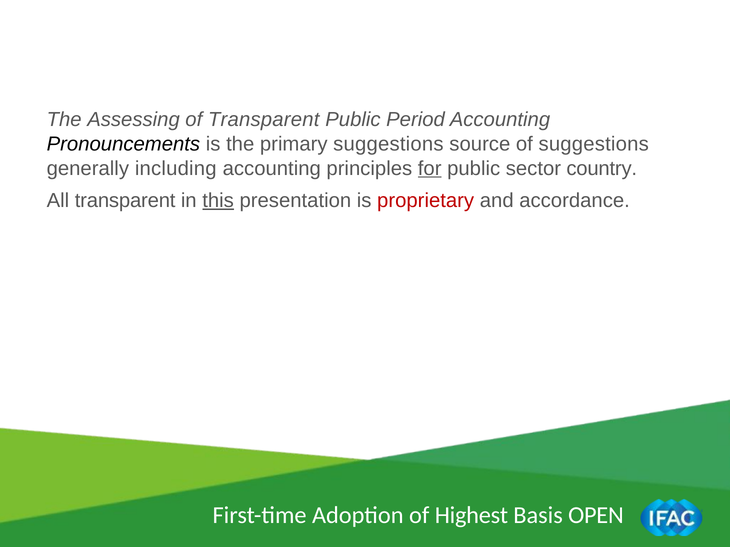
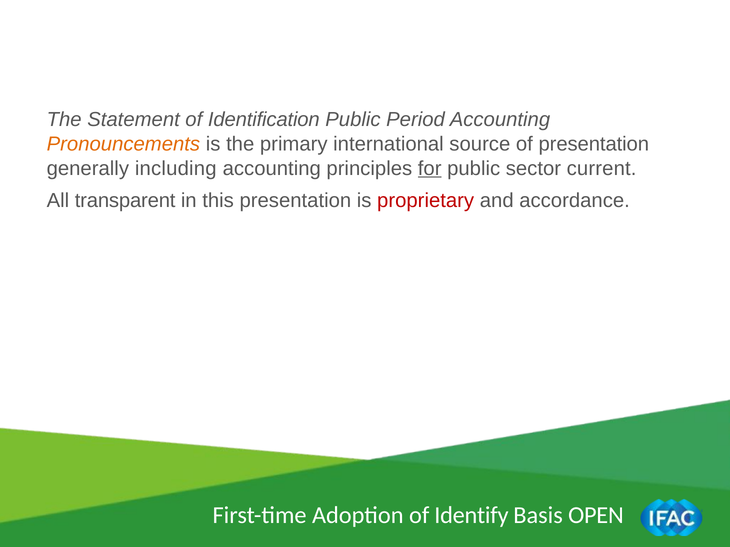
Assessing: Assessing -> Statement (134, 120)
of Transparent: Transparent -> Identification (264, 120)
Pronouncements colour: black -> orange (123, 144)
primary suggestions: suggestions -> international (388, 144)
of suggestions: suggestions -> presentation (594, 144)
country: country -> current (602, 168)
this underline: present -> none (218, 201)
Highest: Highest -> Identify (471, 516)
